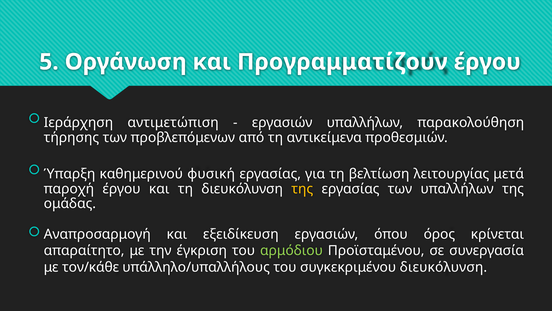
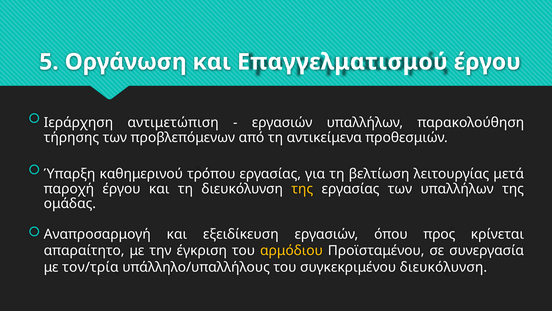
Προγραμματίζουν: Προγραμματίζουν -> Επαγγελματισμού (342, 62)
φυσική: φυσική -> τρόπου (211, 174)
όρος: όρος -> προς (439, 234)
αρμόδιου colour: light green -> yellow (291, 250)
τον/κάθε: τον/κάθε -> τον/τρία (90, 267)
